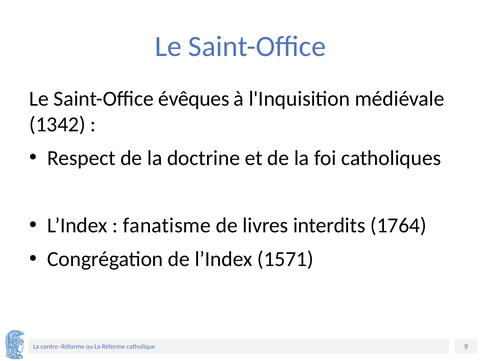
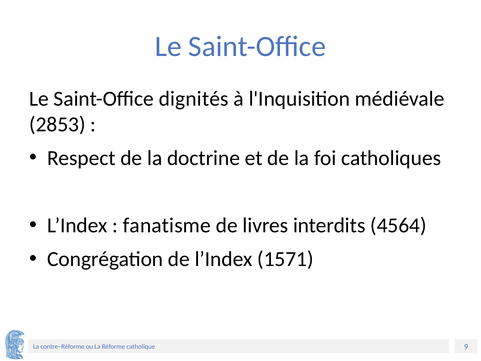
évêques: évêques -> dignités (194, 99)
1342: 1342 -> 2853 (57, 124)
1764: 1764 -> 4564 (398, 225)
